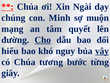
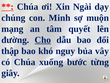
hiểu: hiểu -> thập (10, 51)
vây underline: present -> none (102, 51)
tương: tương -> xuống (51, 62)
